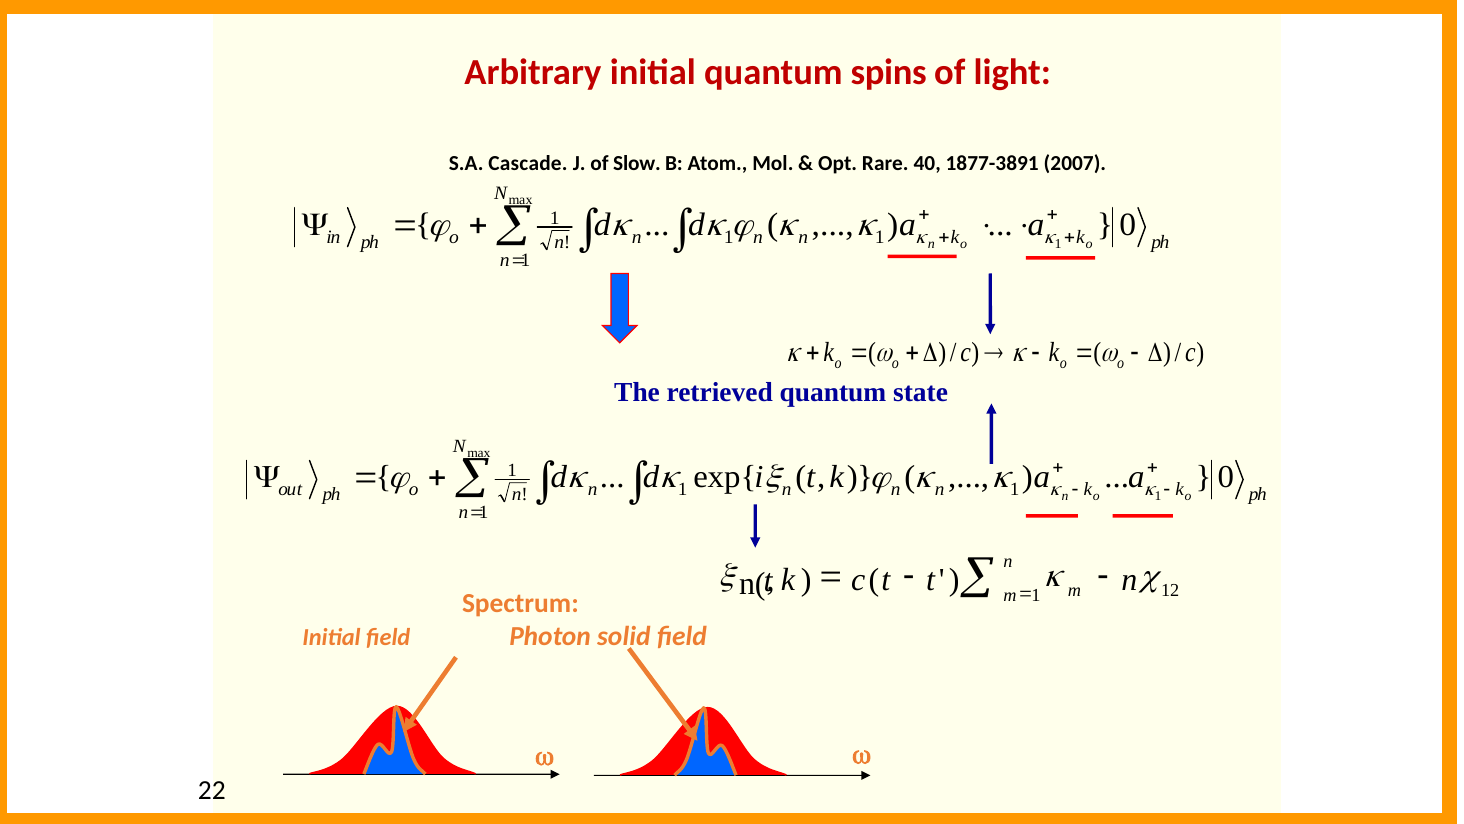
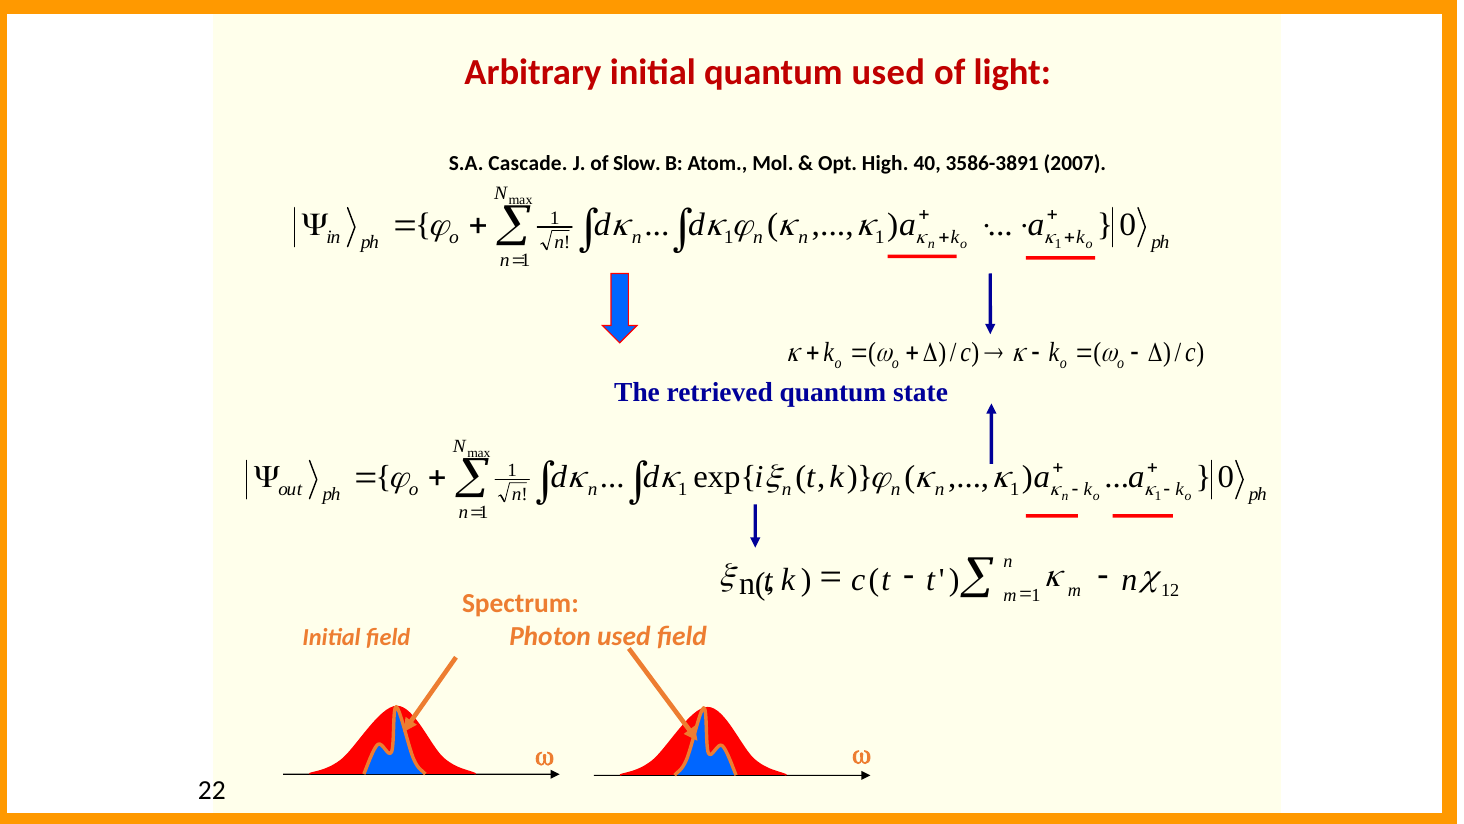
quantum spins: spins -> used (888, 72)
Rare: Rare -> High (885, 163)
1877-3891: 1877-3891 -> 3586-3891 (992, 163)
Photon solid: solid -> used (624, 636)
